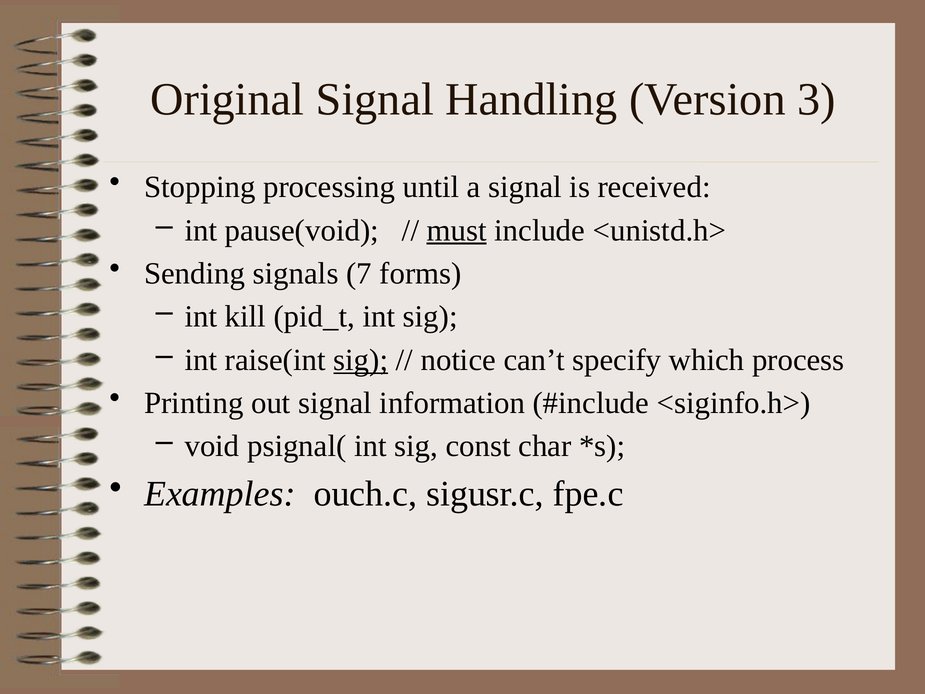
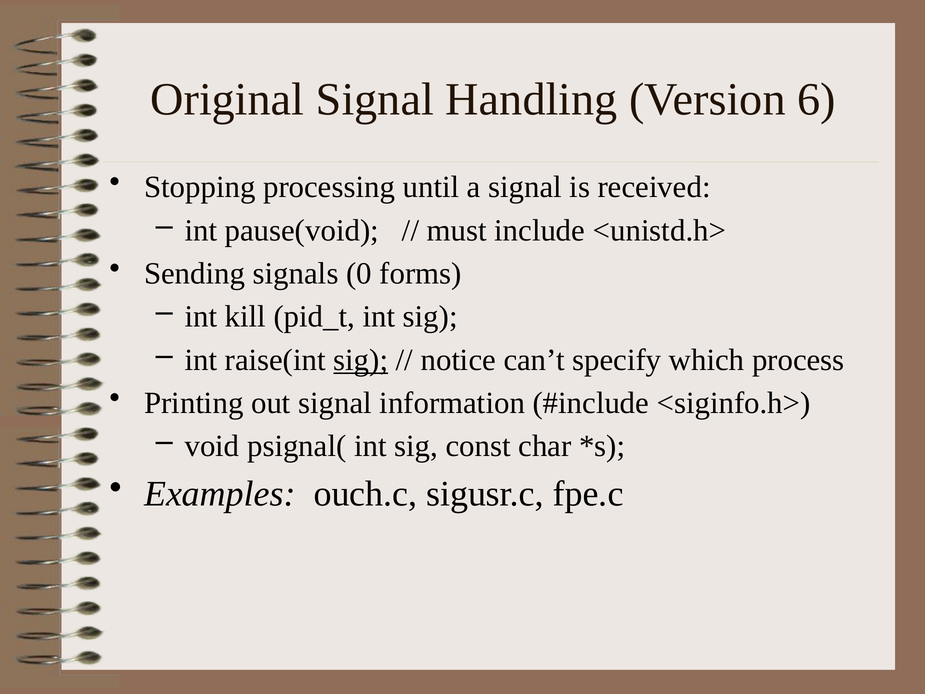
3: 3 -> 6 (816, 100)
must underline: present -> none (457, 230)
7: 7 -> 0 (359, 273)
